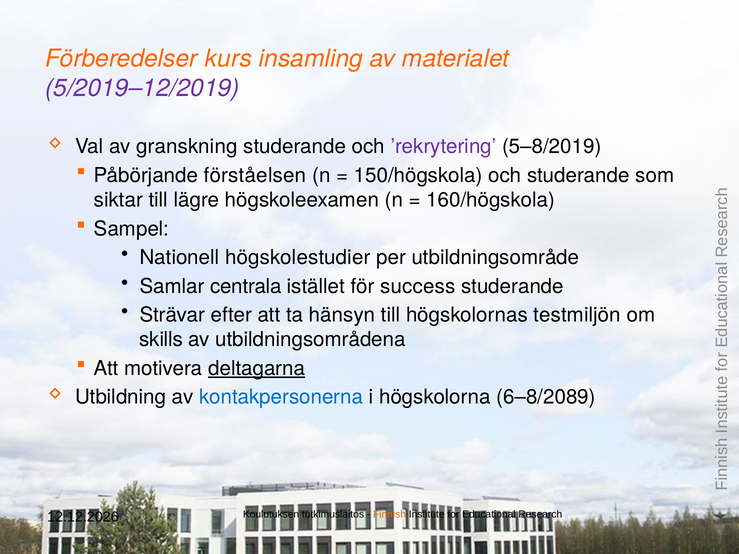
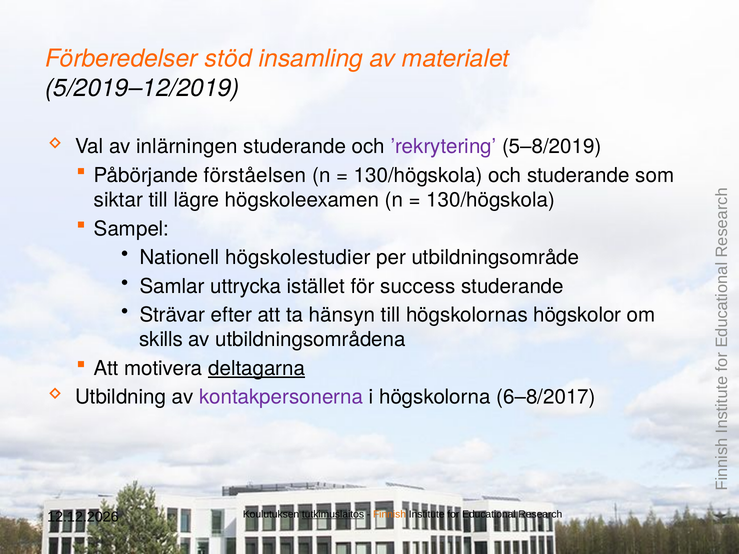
kurs: kurs -> stöd (228, 59)
5/2019–12/2019 colour: purple -> black (142, 88)
granskning: granskning -> inlärningen (187, 147)
150/högskola: 150/högskola -> 130/högskola (418, 175)
160/högskola: 160/högskola -> 130/högskola (491, 200)
centrala: centrala -> uttrycka (246, 286)
testmiljön: testmiljön -> högskolor (577, 315)
kontakpersonerna colour: blue -> purple (281, 397)
6–8/2089: 6–8/2089 -> 6–8/2017 (546, 397)
tutkimuslaitos underline: none -> present (333, 515)
